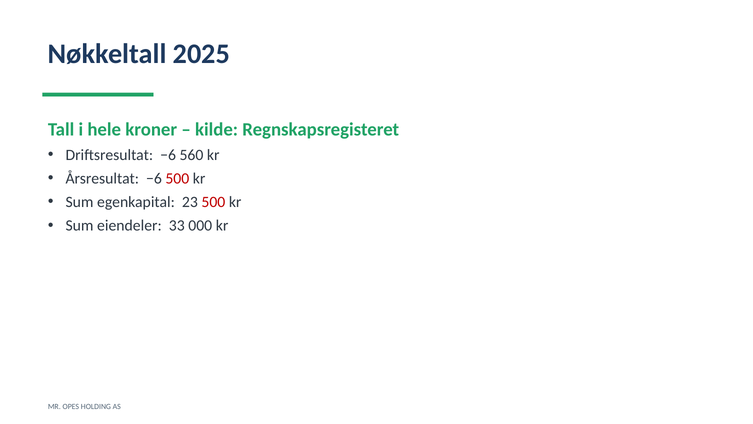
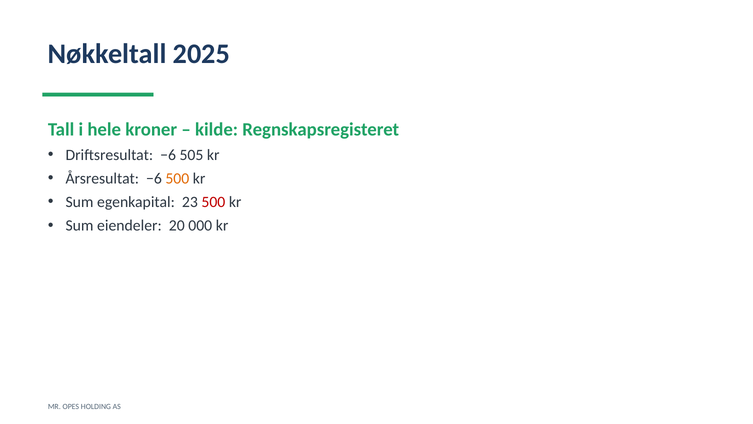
560: 560 -> 505 (191, 155)
500 colour: red -> orange (177, 178)
33: 33 -> 20 (177, 225)
